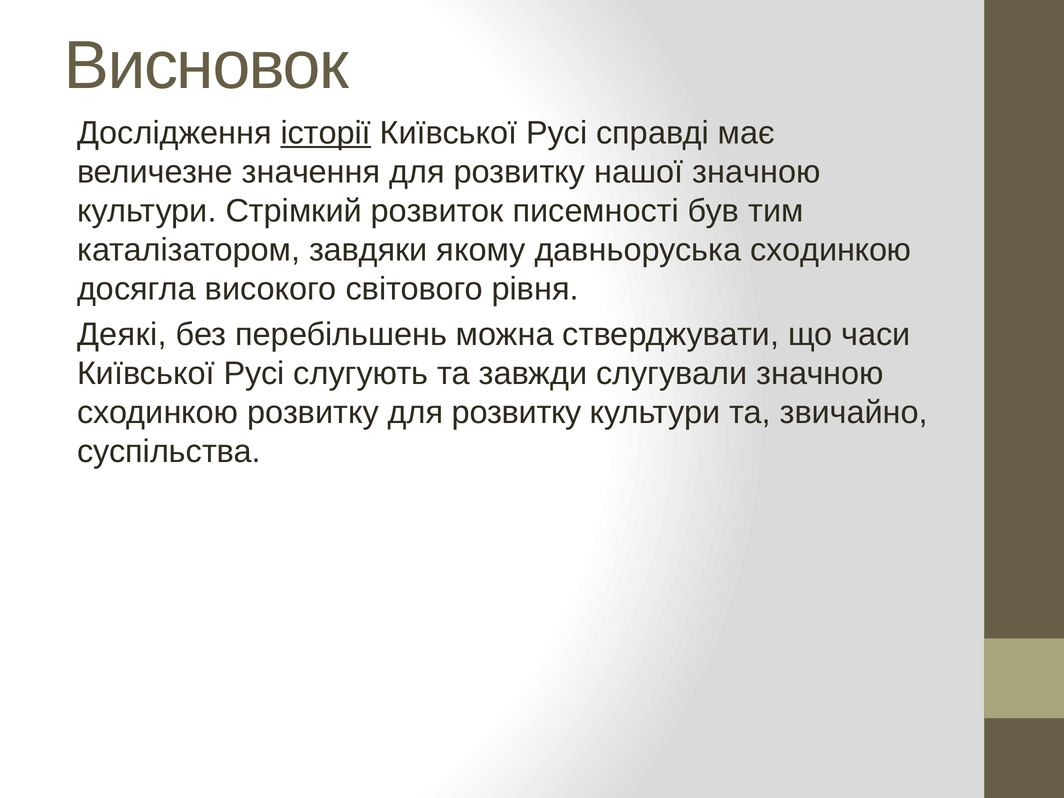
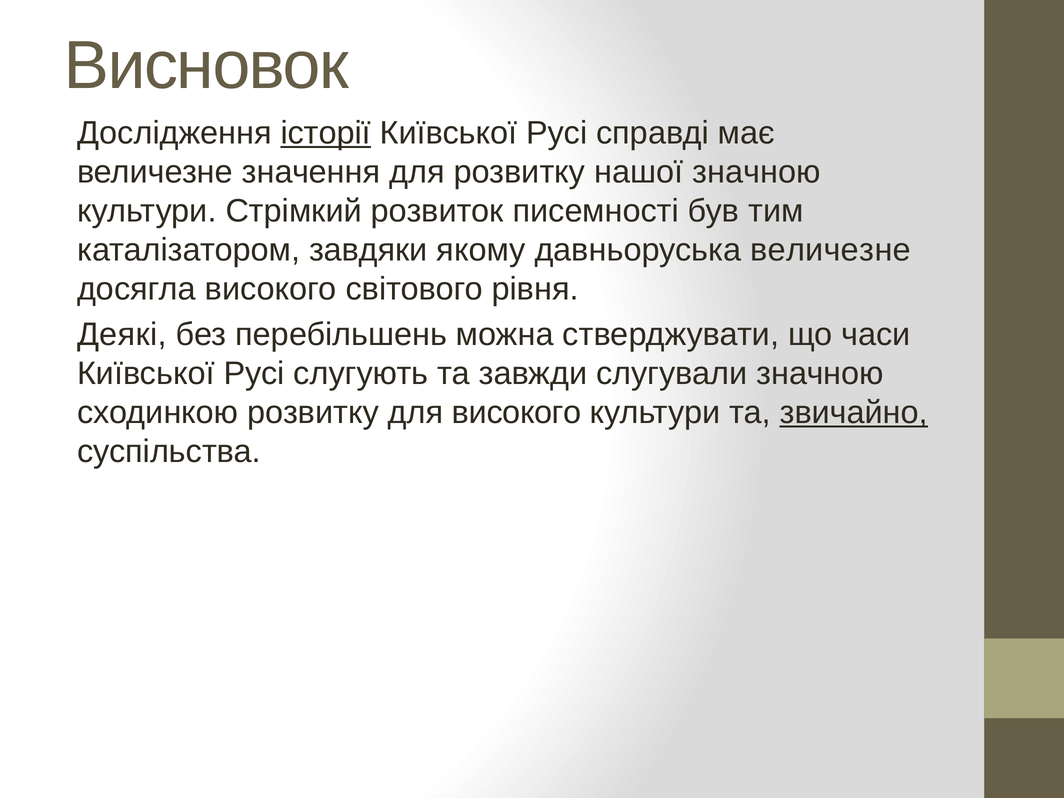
давньоруська сходинкою: сходинкою -> величезне (830, 250)
розвитку для розвитку: розвитку -> високого (517, 412)
звичайно underline: none -> present (854, 412)
